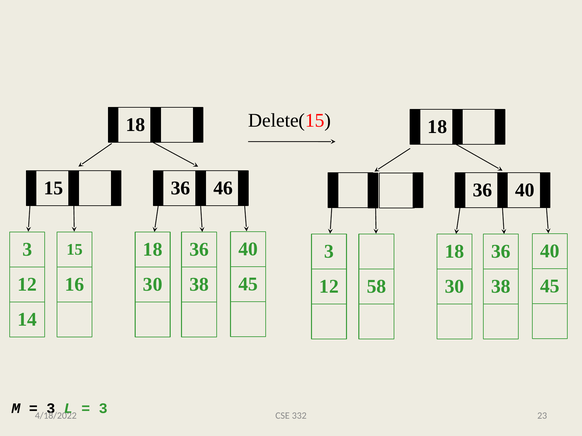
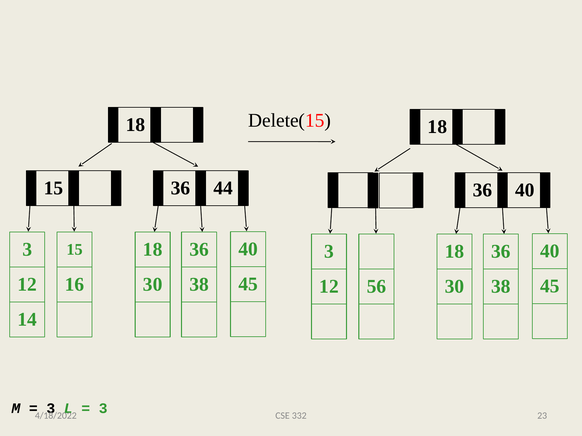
46: 46 -> 44 (223, 188)
58: 58 -> 56 (376, 287)
